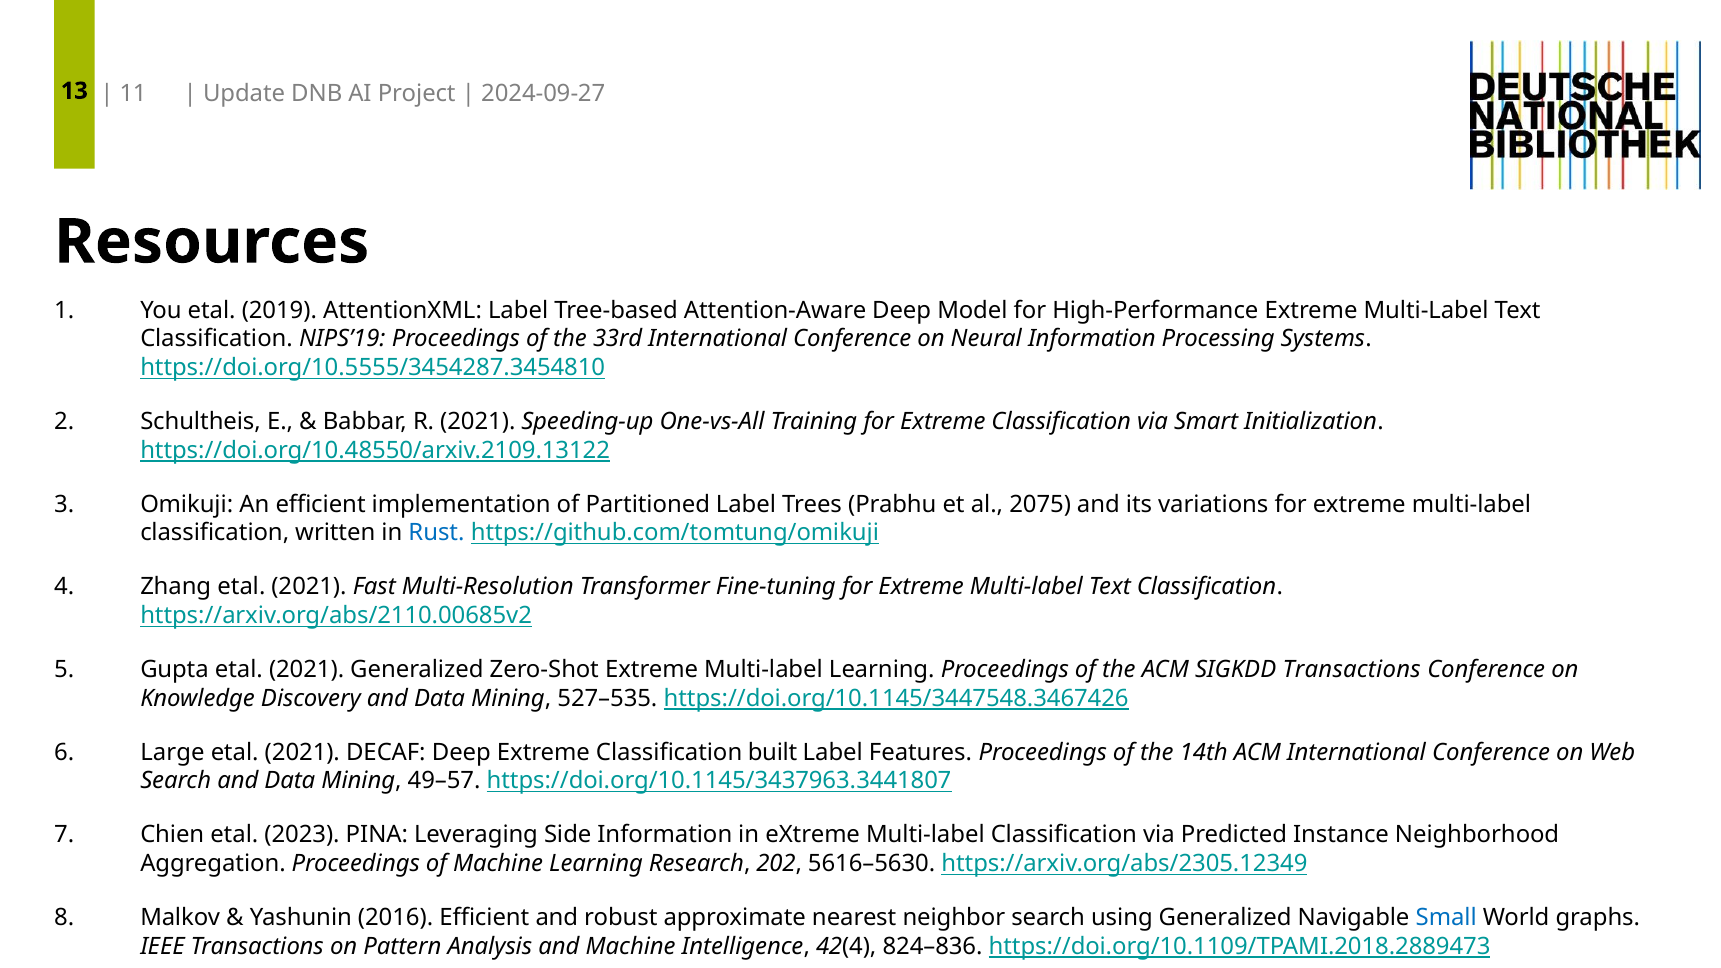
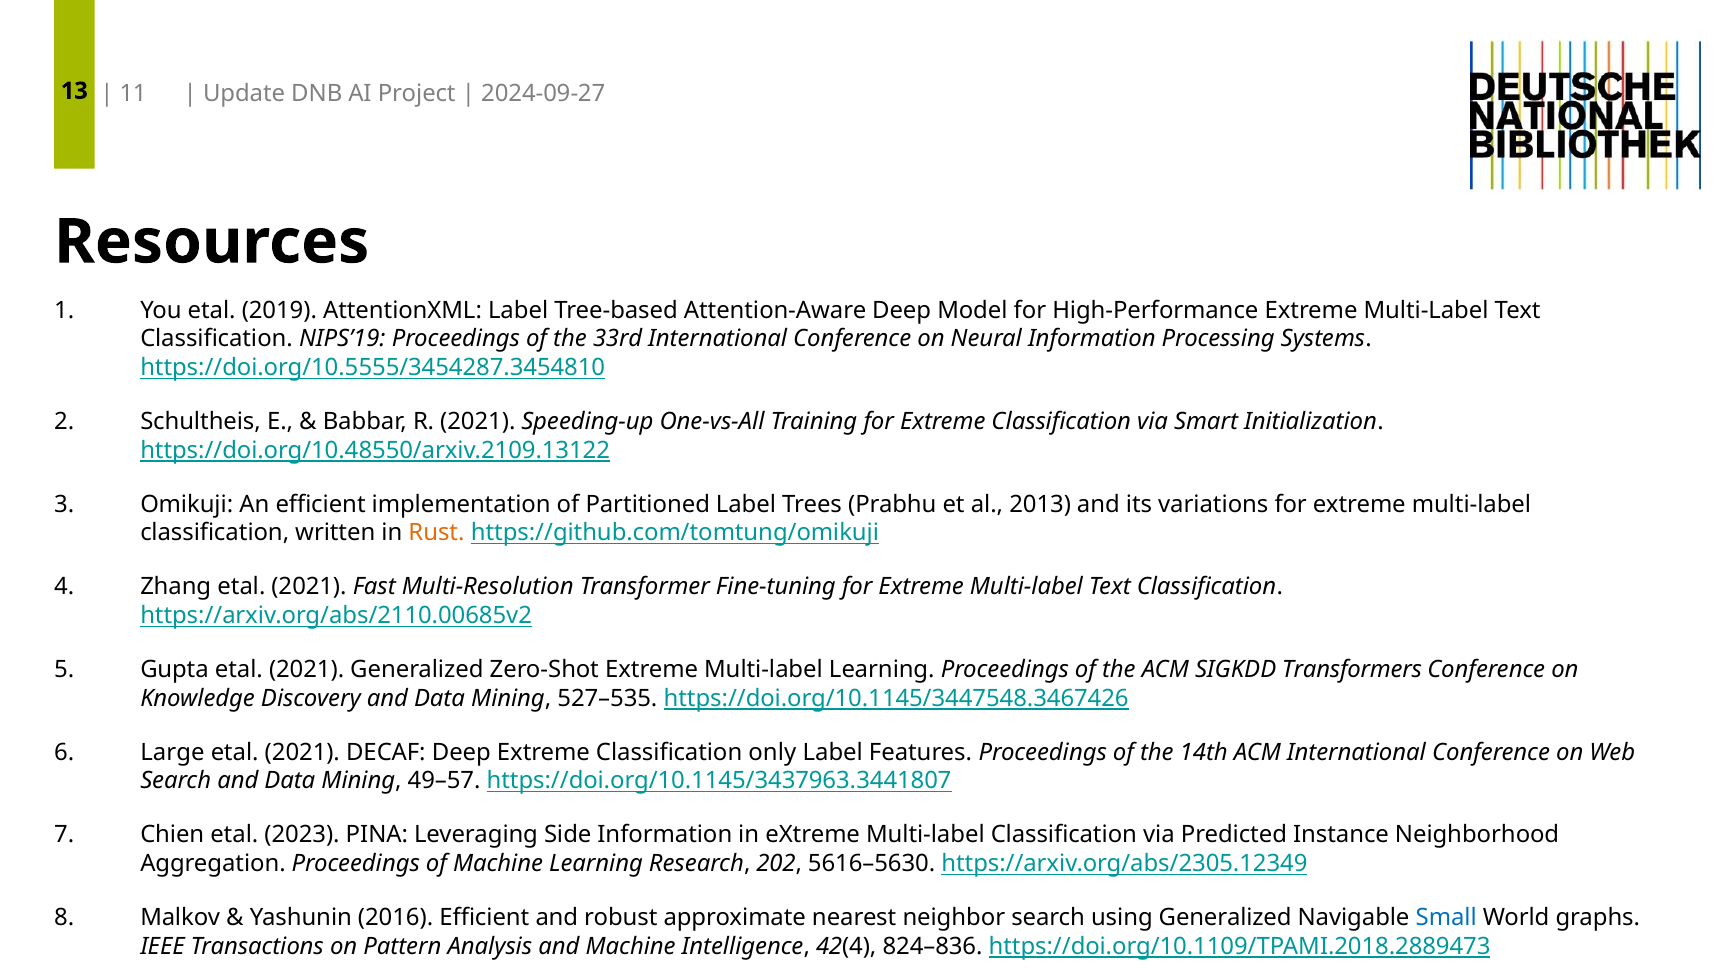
2075: 2075 -> 2013 (1040, 504)
Rust colour: blue -> orange (436, 533)
SIGKDD Transactions: Transactions -> Transformers (1352, 670)
built: built -> only (772, 752)
